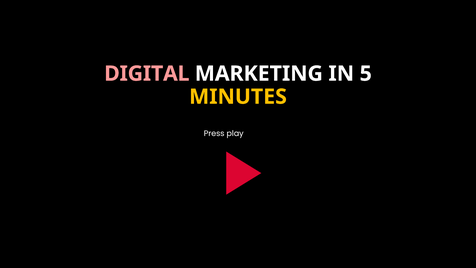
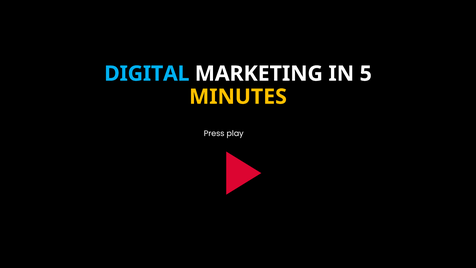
DIGITAL colour: pink -> light blue (147, 74)
